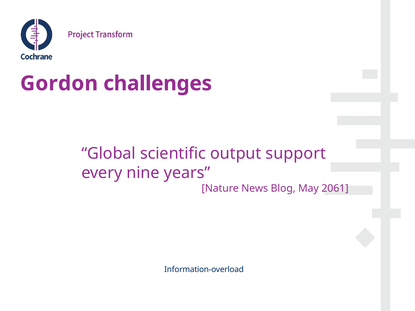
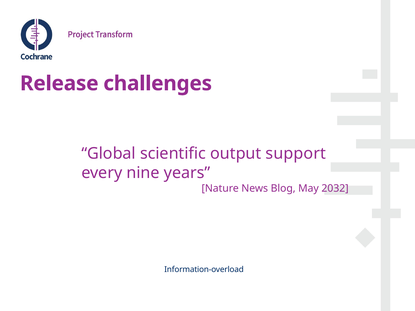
Gordon: Gordon -> Release (59, 84)
2061: 2061 -> 2032 (335, 188)
